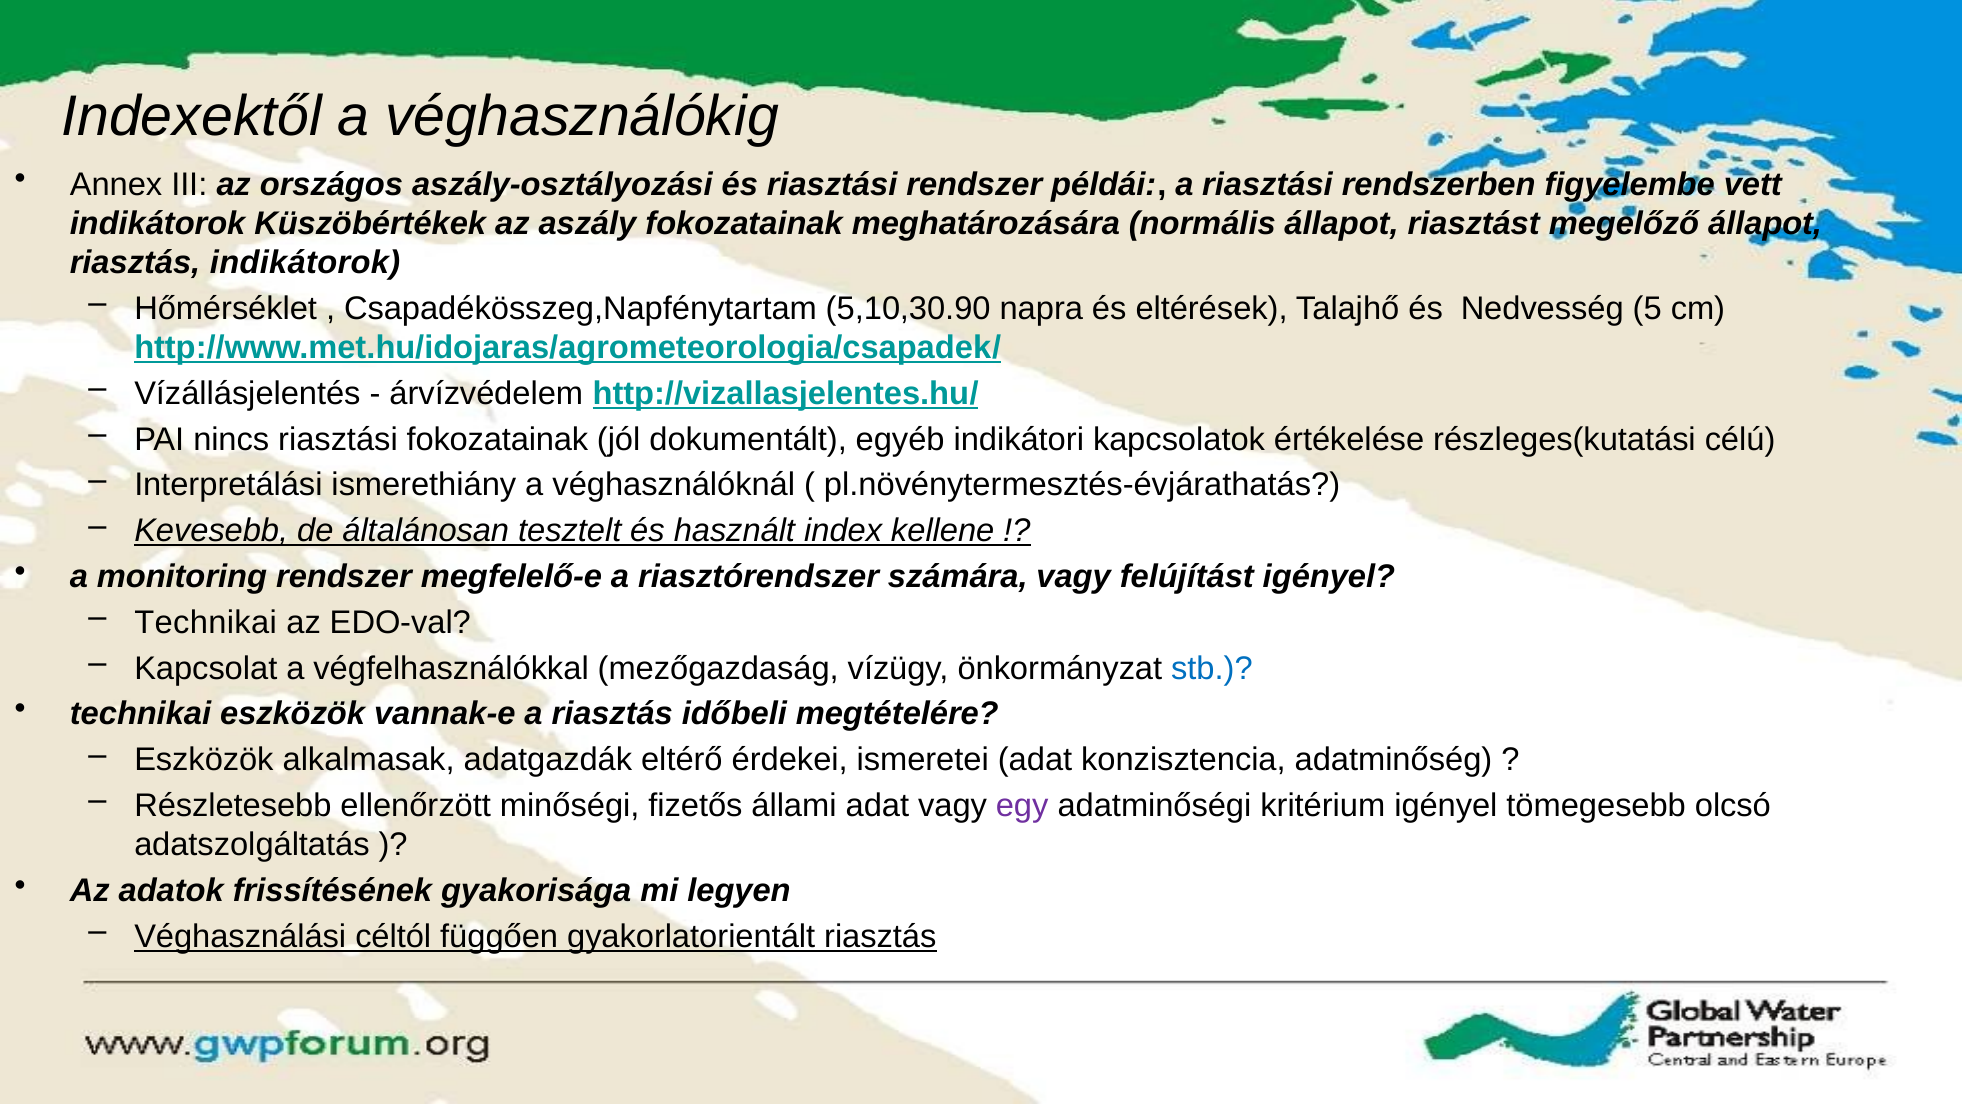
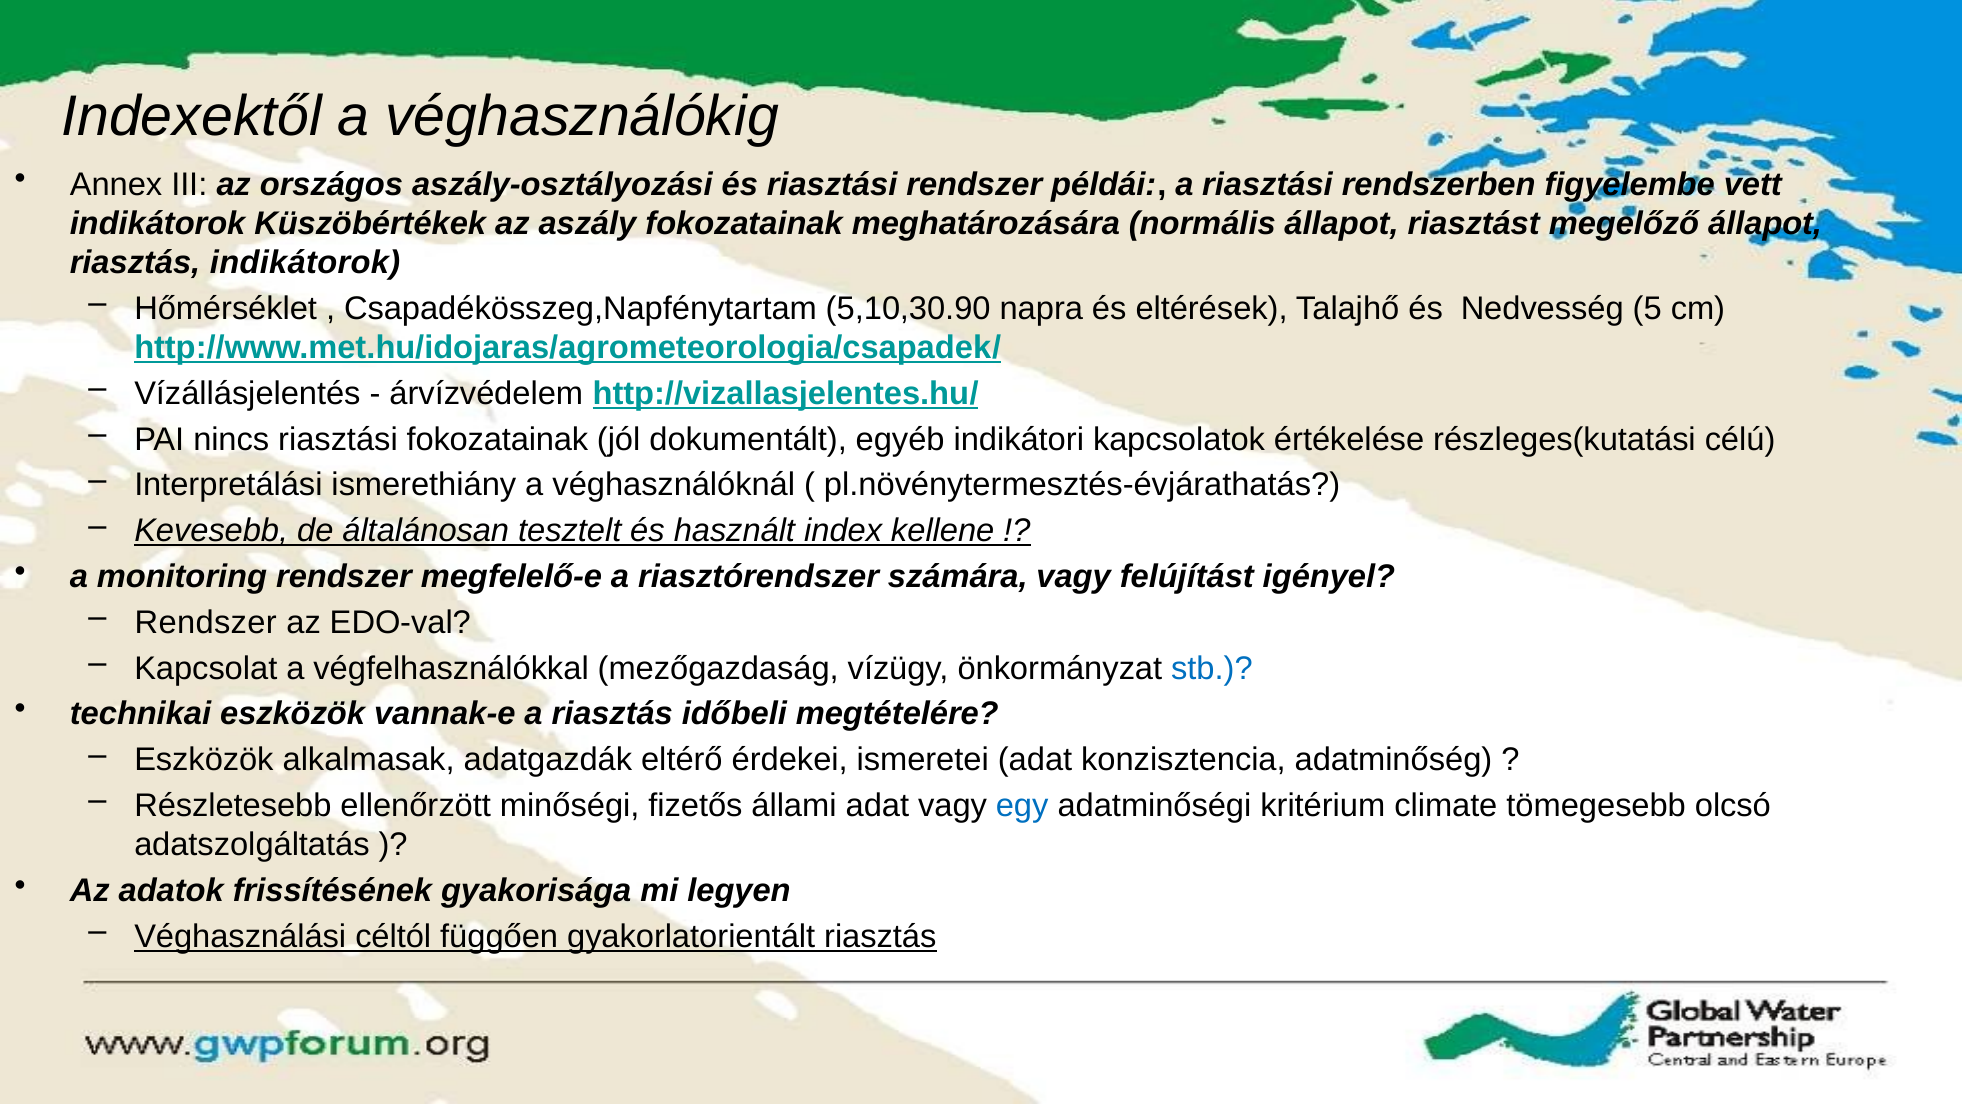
Technikai: Technikai -> Rendszer (206, 622)
egy colour: purple -> blue (1022, 805)
kritérium igényel: igényel -> climate (1446, 805)
